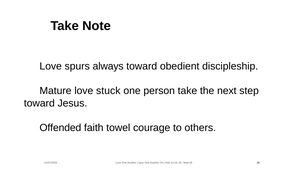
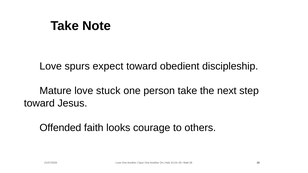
always: always -> expect (108, 66)
towel: towel -> looks (118, 128)
